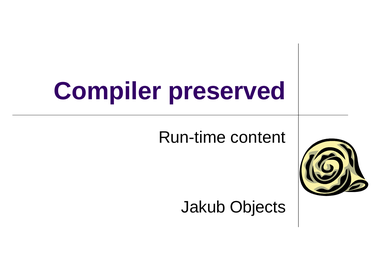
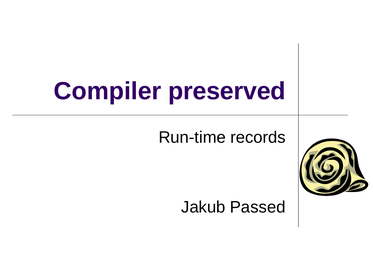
content: content -> records (258, 137)
Objects: Objects -> Passed (258, 207)
